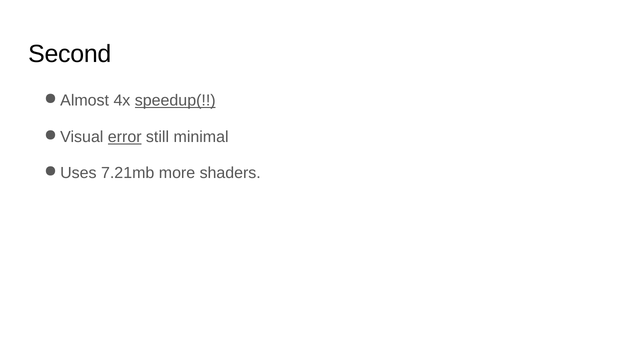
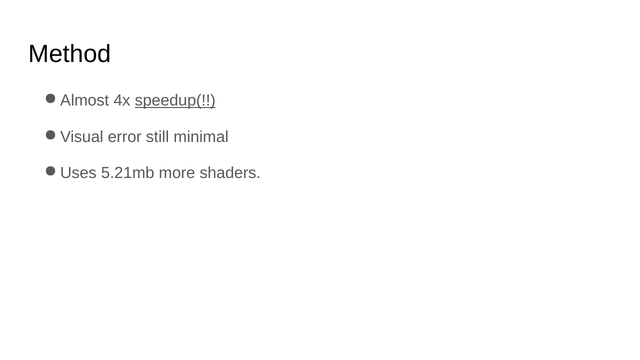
Second: Second -> Method (70, 54)
error underline: present -> none (125, 137)
7.21mb: 7.21mb -> 5.21mb (128, 173)
